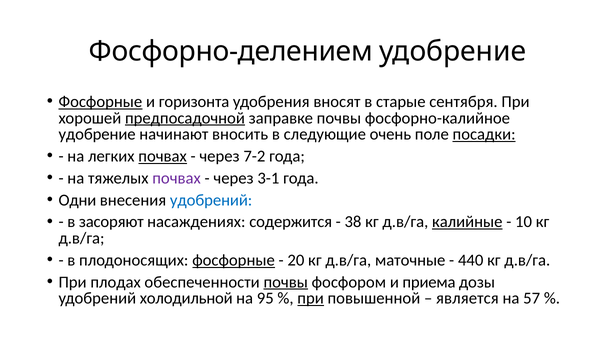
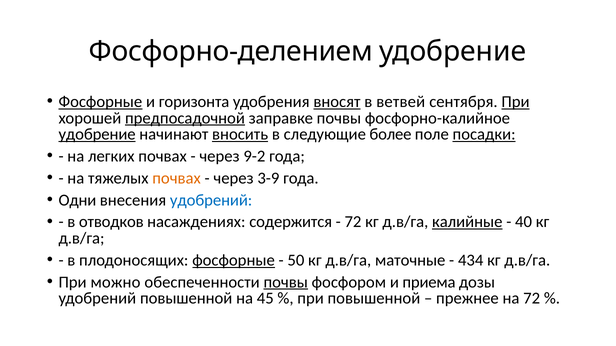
вносят underline: none -> present (337, 102)
старые: старые -> ветвей (401, 102)
При underline: none -> present (515, 102)
удобрение underline: none -> present (97, 134)
вносить underline: none -> present (240, 134)
очень: очень -> более (390, 134)
почвах underline: present -> none (163, 156)
7-2: 7-2 -> 9-2 (254, 156)
почвах colour: purple -> orange (177, 178)
3-1: 3-1 -> 3-9 (268, 178)
засоряют: засоряют -> отводков (111, 222)
38: 38 -> 72 (353, 222)
10: 10 -> 40 (524, 222)
20: 20 -> 50 (296, 260)
440: 440 -> 434 (471, 260)
плодах: плодах -> можно (115, 282)
удобрений холодильной: холодильной -> повышенной (186, 299)
95: 95 -> 45 (265, 299)
при underline: present -> none (311, 299)
является: является -> прежнее (467, 299)
на 57: 57 -> 72 (532, 299)
